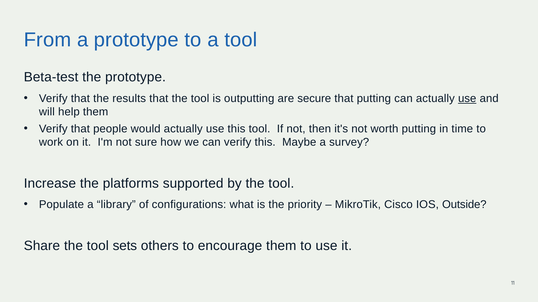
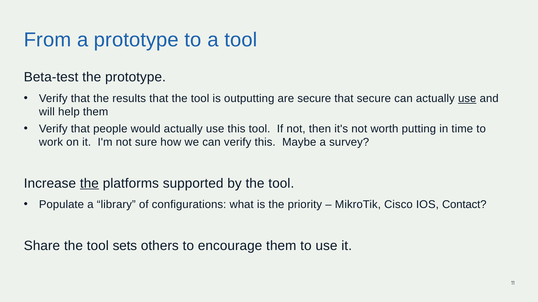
that putting: putting -> secure (374, 99)
the underline: none -> present (89, 184)
Outside: Outside -> Contact (464, 205)
